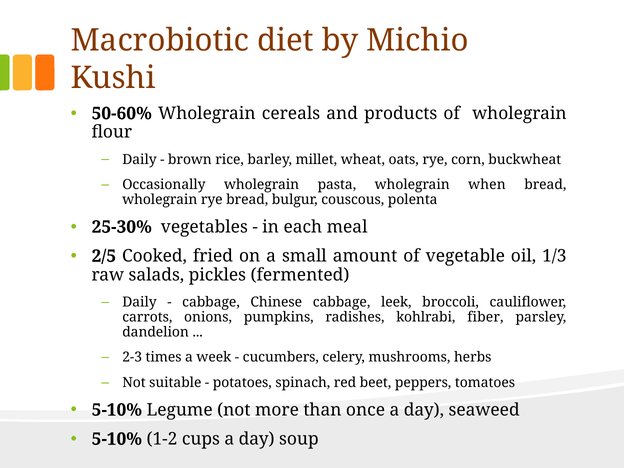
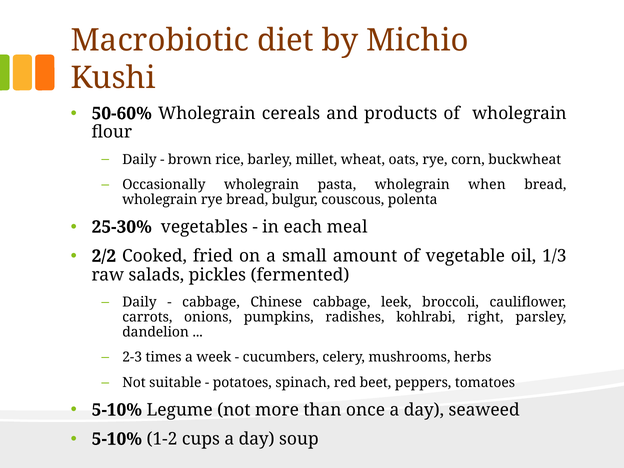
2/5: 2/5 -> 2/2 (104, 256)
fiber: fiber -> right (485, 317)
